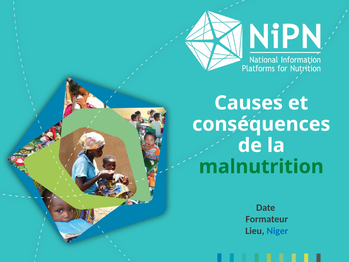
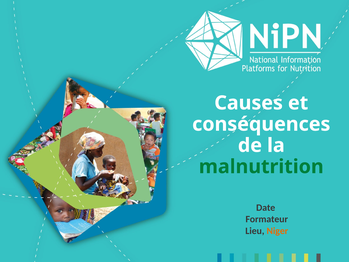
Niger colour: blue -> orange (277, 231)
